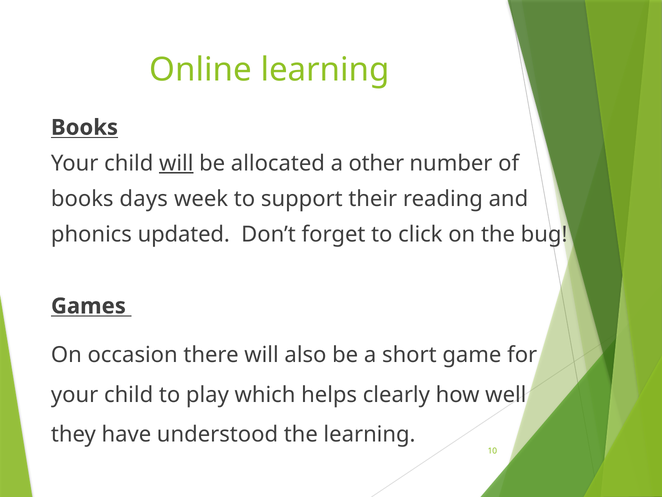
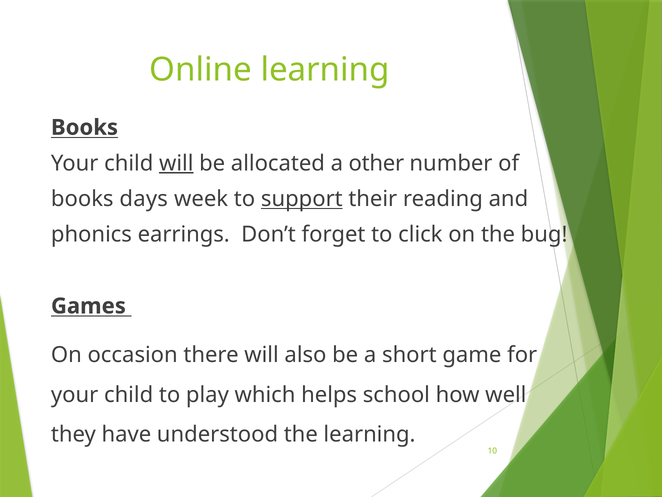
support underline: none -> present (302, 199)
updated: updated -> earrings (184, 234)
clearly: clearly -> school (396, 394)
